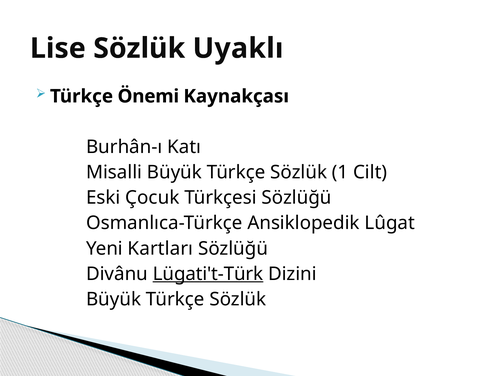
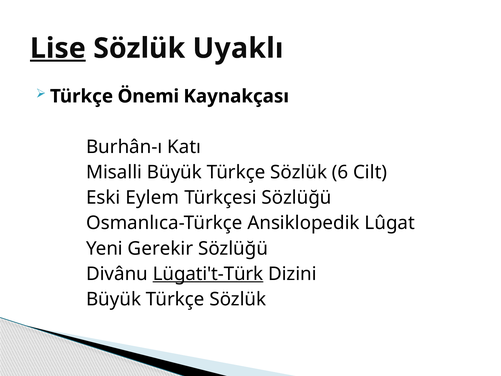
Lise underline: none -> present (58, 48)
1: 1 -> 6 (340, 172)
Çocuk: Çocuk -> Eylem (152, 198)
Kartları: Kartları -> Gerekir (160, 248)
